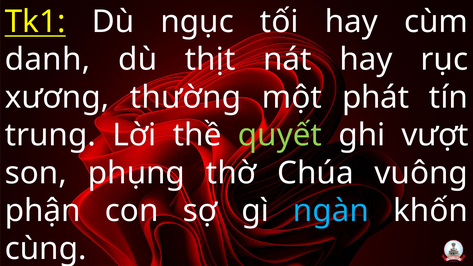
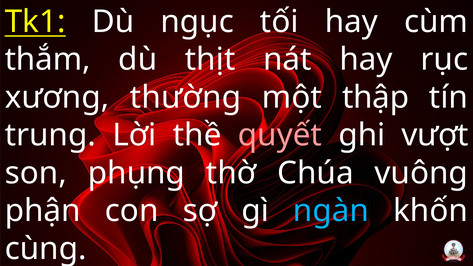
danh: danh -> thắm (48, 60)
phát: phát -> thập (376, 97)
quyết colour: light green -> pink (280, 135)
